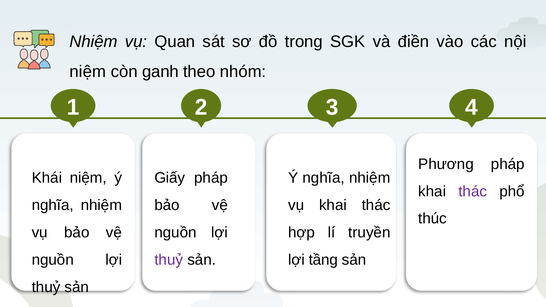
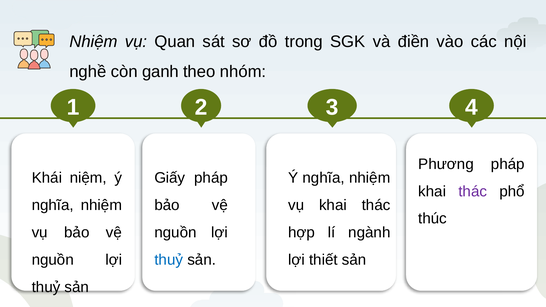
niệm: niệm -> nghề (88, 72)
truyền: truyền -> ngành (369, 233)
thuỷ colour: purple -> blue (169, 260)
tầng: tầng -> thiết (323, 260)
